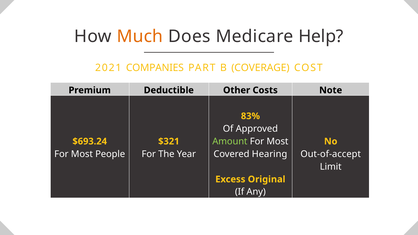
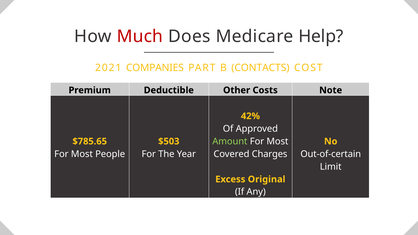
Much colour: orange -> red (140, 36)
COVERAGE: COVERAGE -> CONTACTS (260, 68)
83%: 83% -> 42% (250, 116)
$693.24: $693.24 -> $785.65 (90, 141)
$321: $321 -> $503 (169, 141)
Hearing: Hearing -> Charges (270, 154)
Out-of-accept: Out-of-accept -> Out-of-certain (331, 154)
